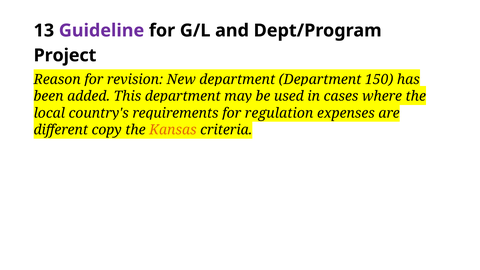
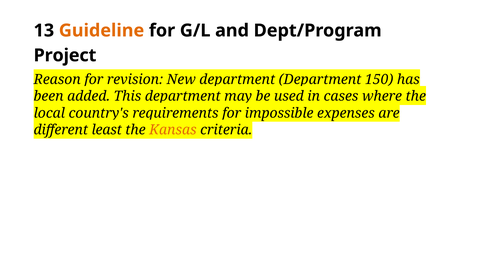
Guideline colour: purple -> orange (102, 31)
regulation: regulation -> impossible (279, 113)
copy: copy -> least (107, 130)
